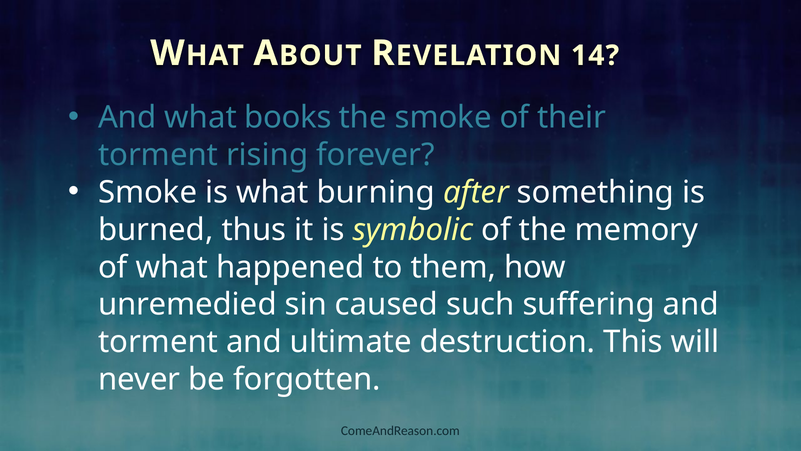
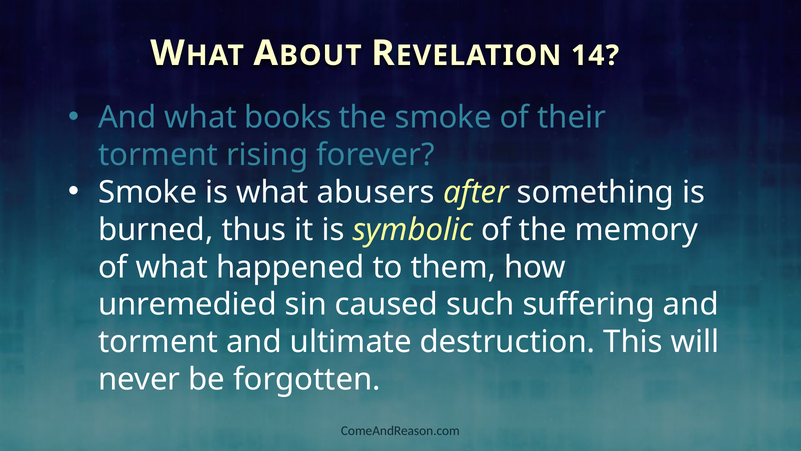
burning: burning -> abusers (376, 192)
